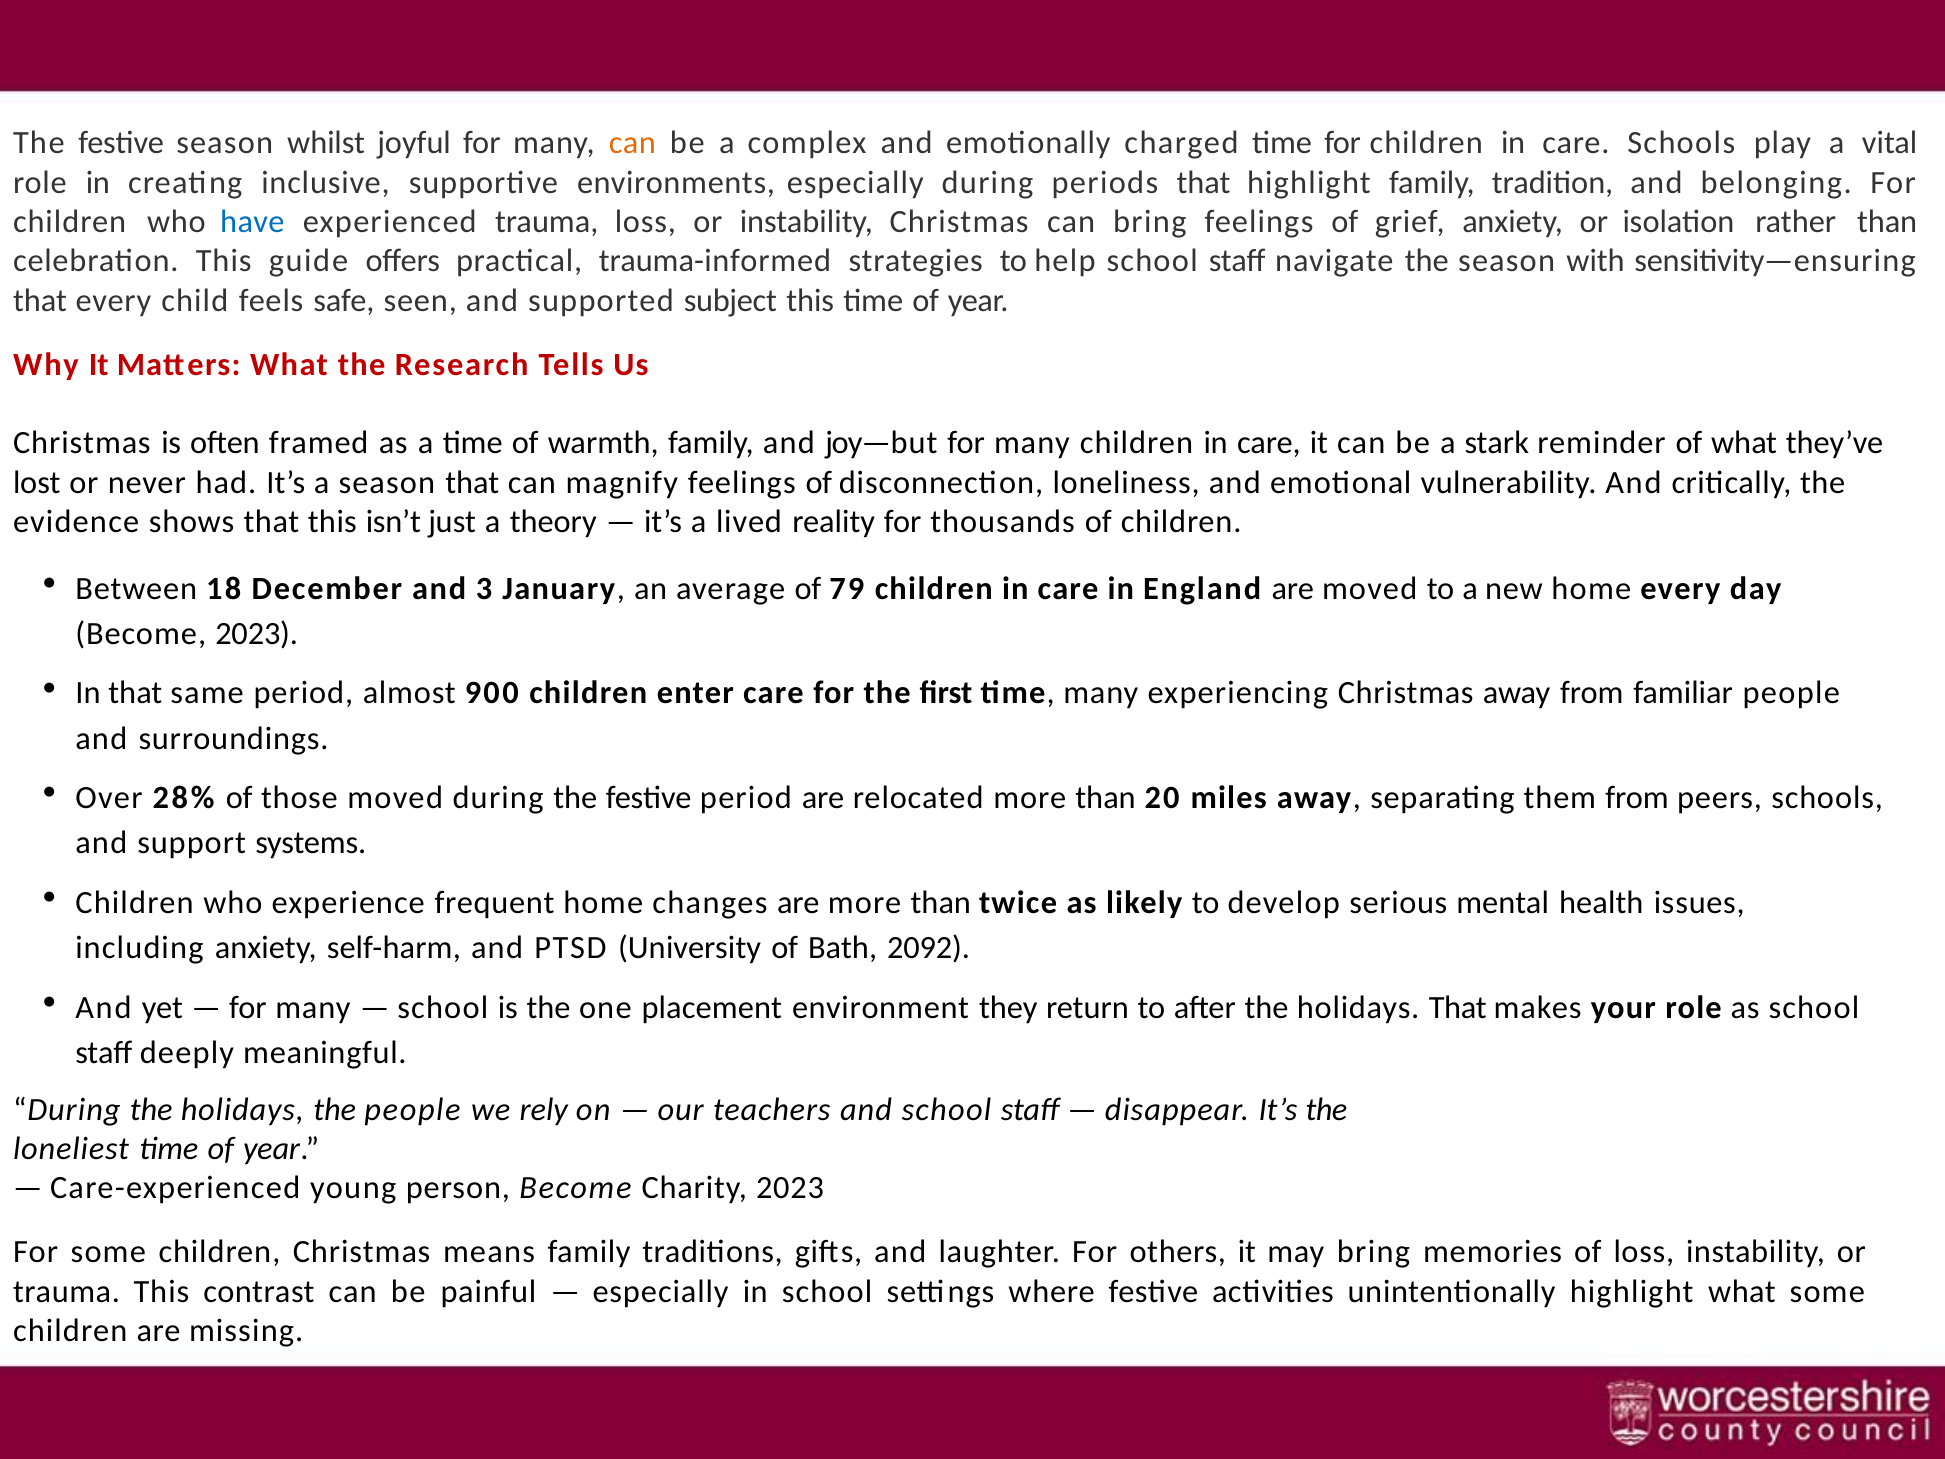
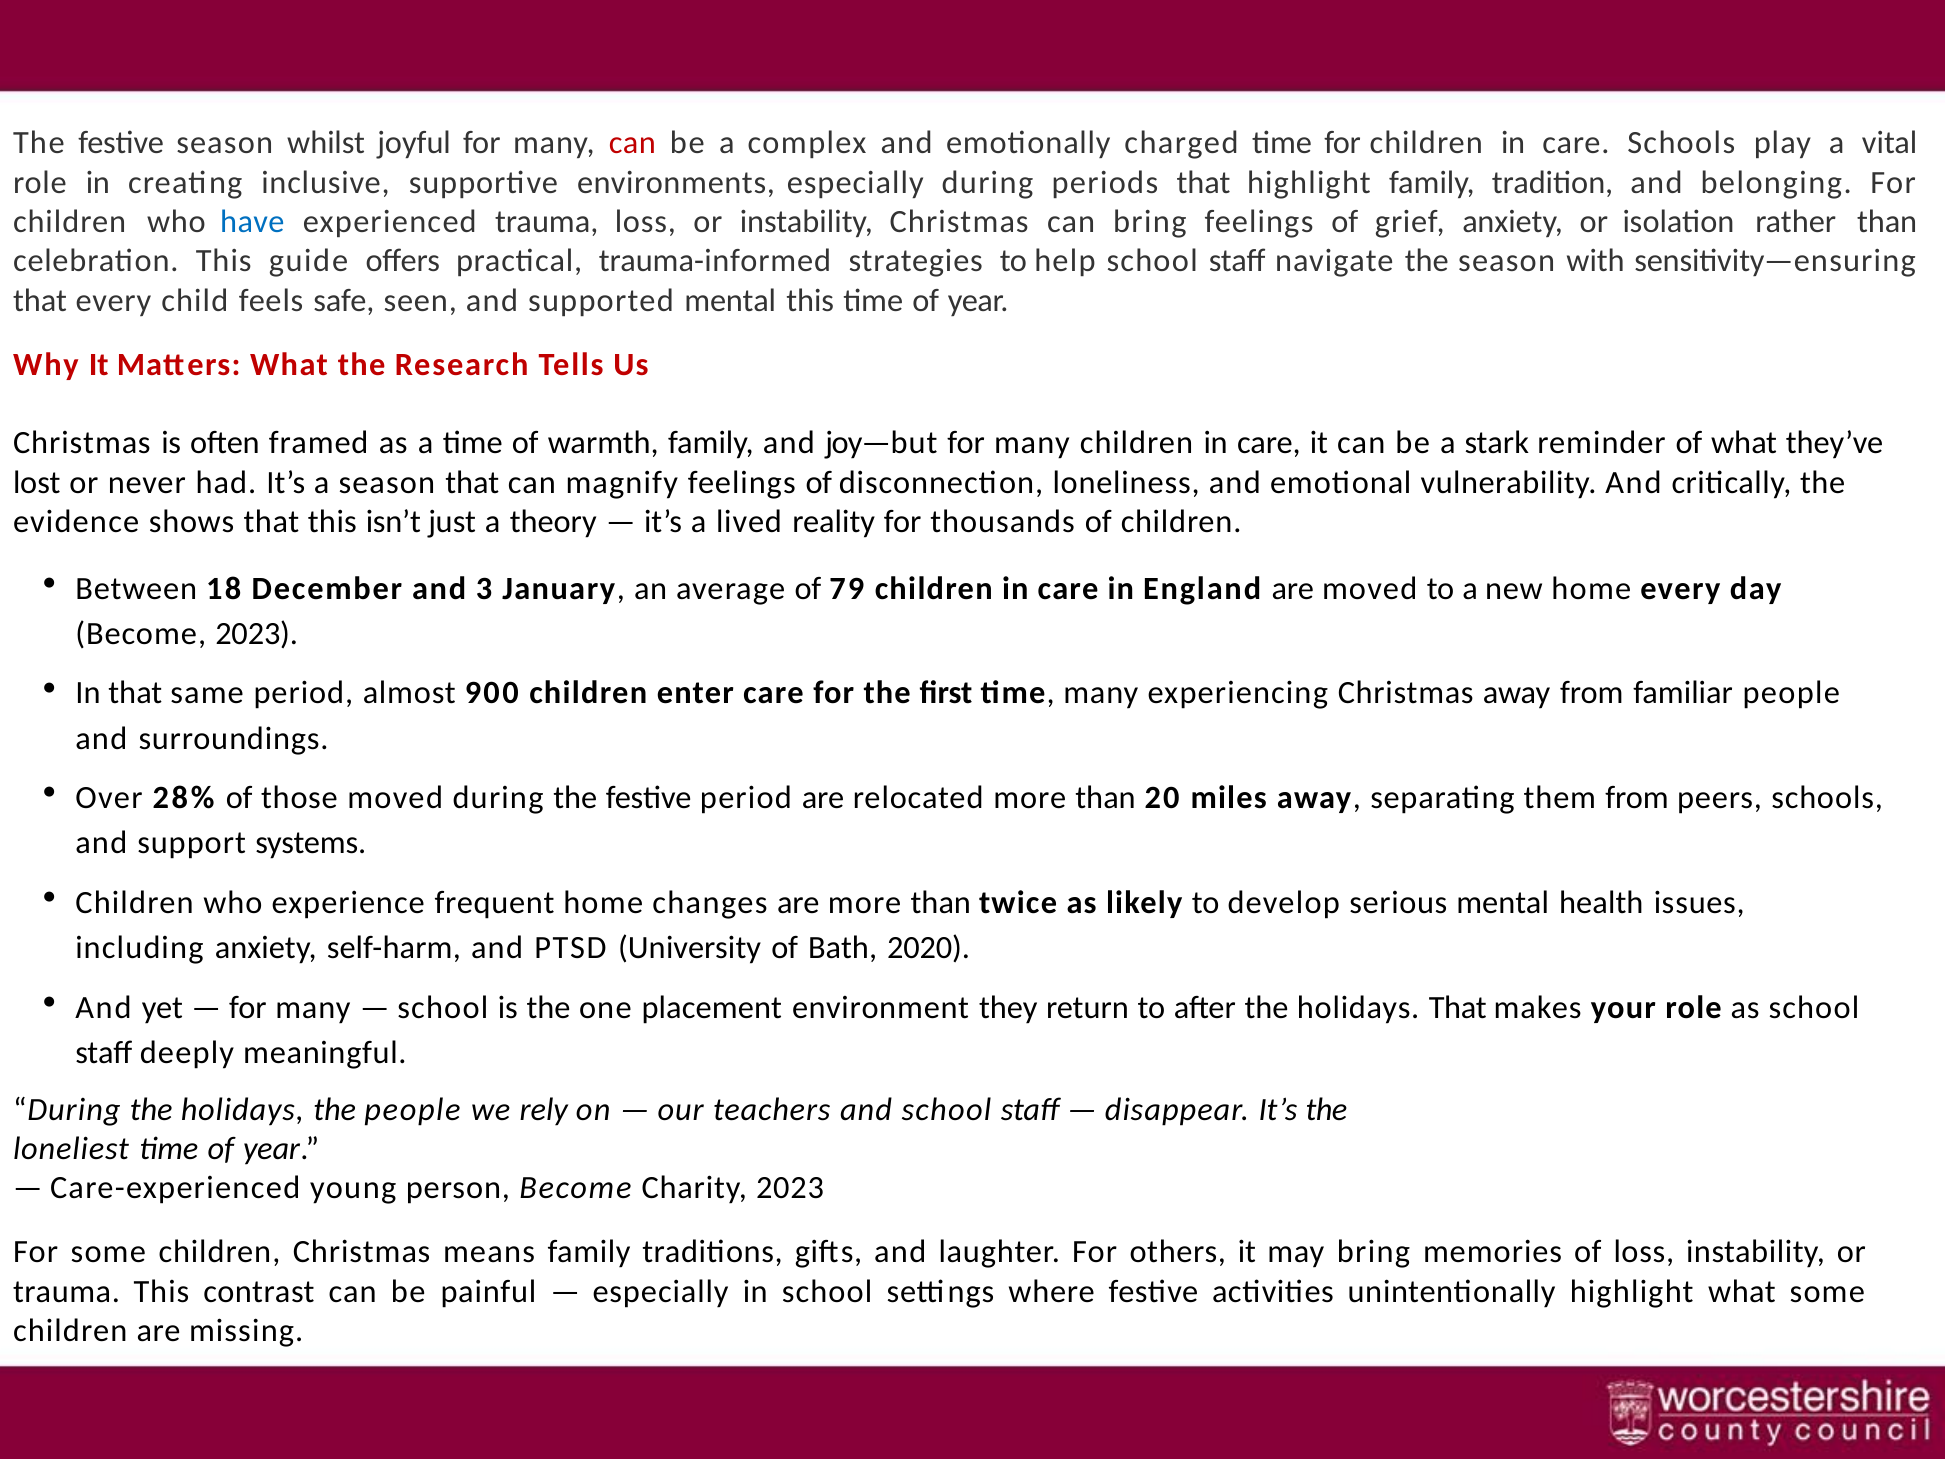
can colour: orange -> red (632, 143)
supported subject: subject -> mental (730, 300)
2092: 2092 -> 2020 (929, 948)
